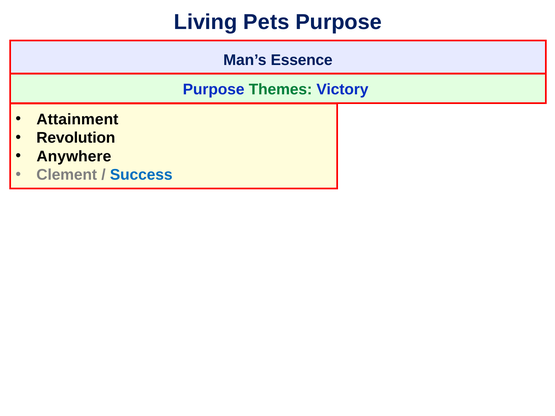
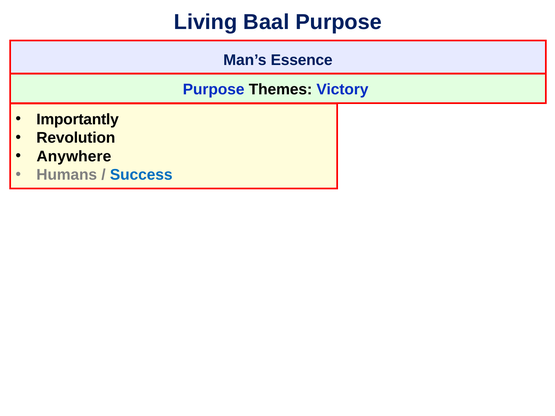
Pets: Pets -> Baal (266, 22)
Themes colour: green -> black (280, 90)
Attainment: Attainment -> Importantly (78, 119)
Clement: Clement -> Humans (67, 175)
